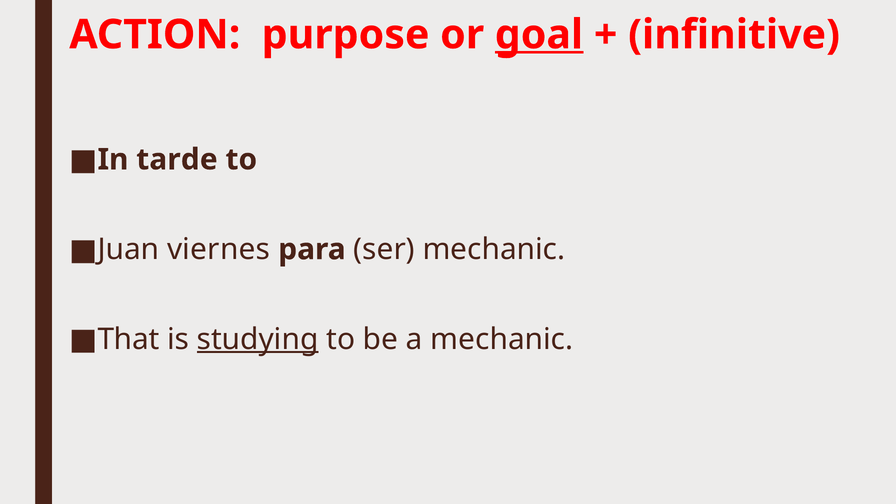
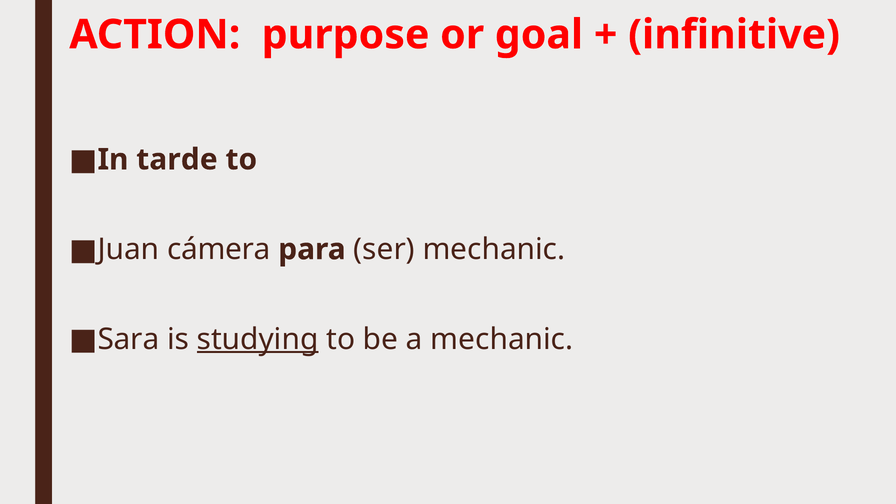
goal underline: present -> none (539, 35)
viernes: viernes -> cámera (219, 249)
That: That -> Sara (128, 339)
